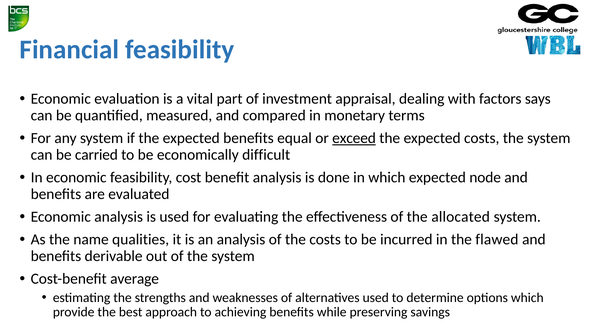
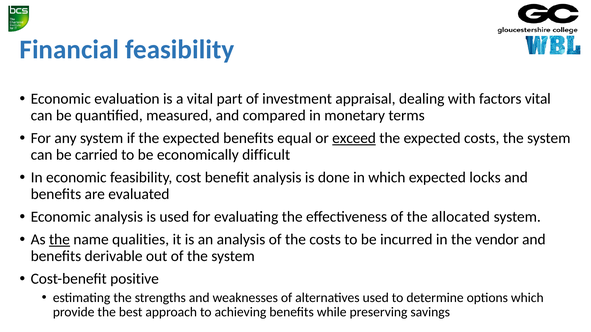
factors says: says -> vital (538, 99)
node: node -> locks (485, 178)
the underline: none -> present (59, 240)
flawed: flawed -> vendor (497, 240)
average: average -> positive (135, 279)
